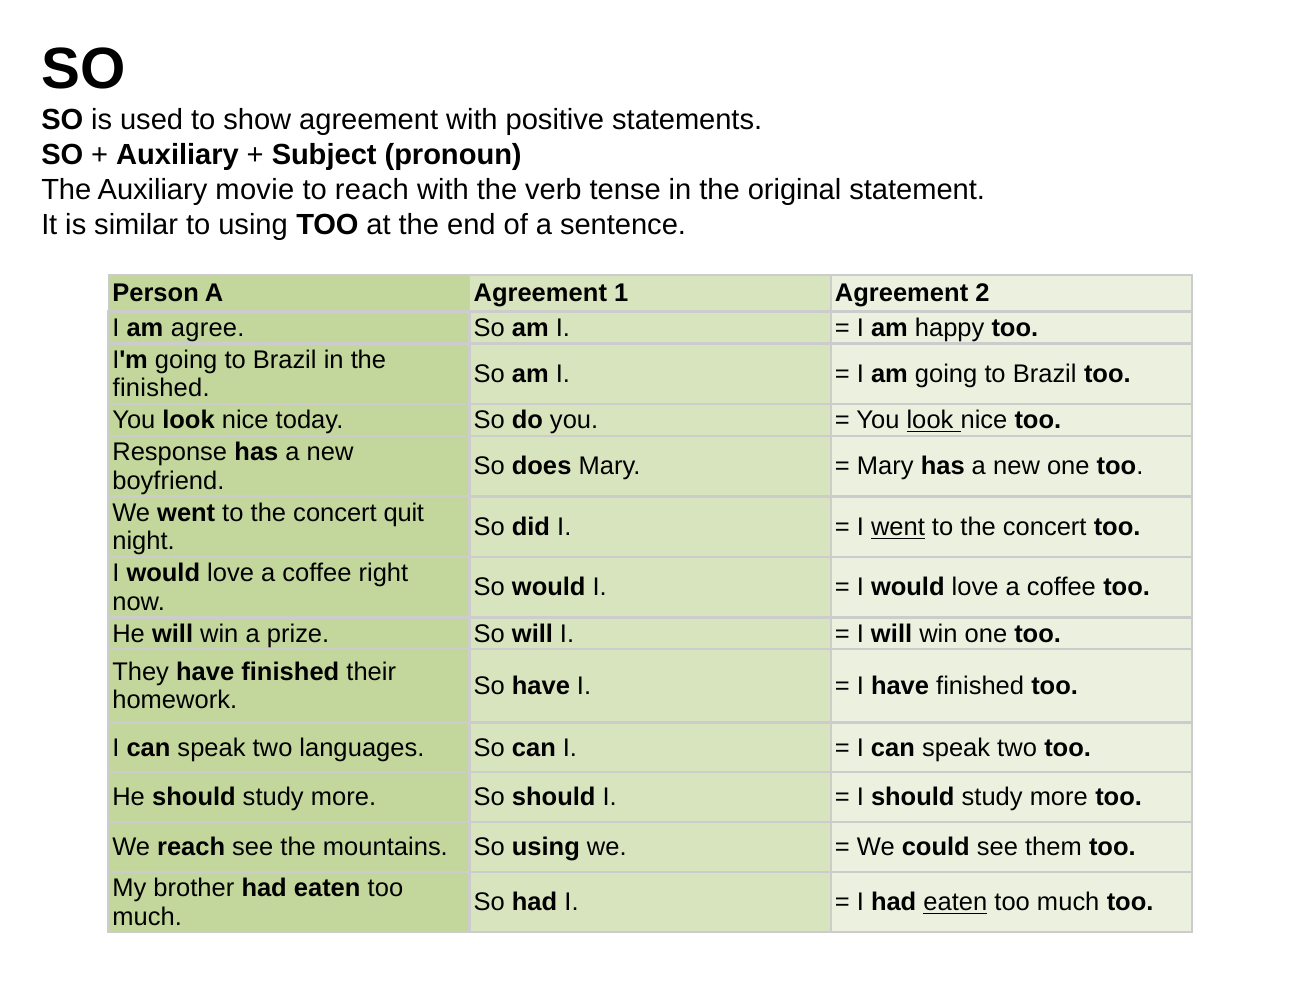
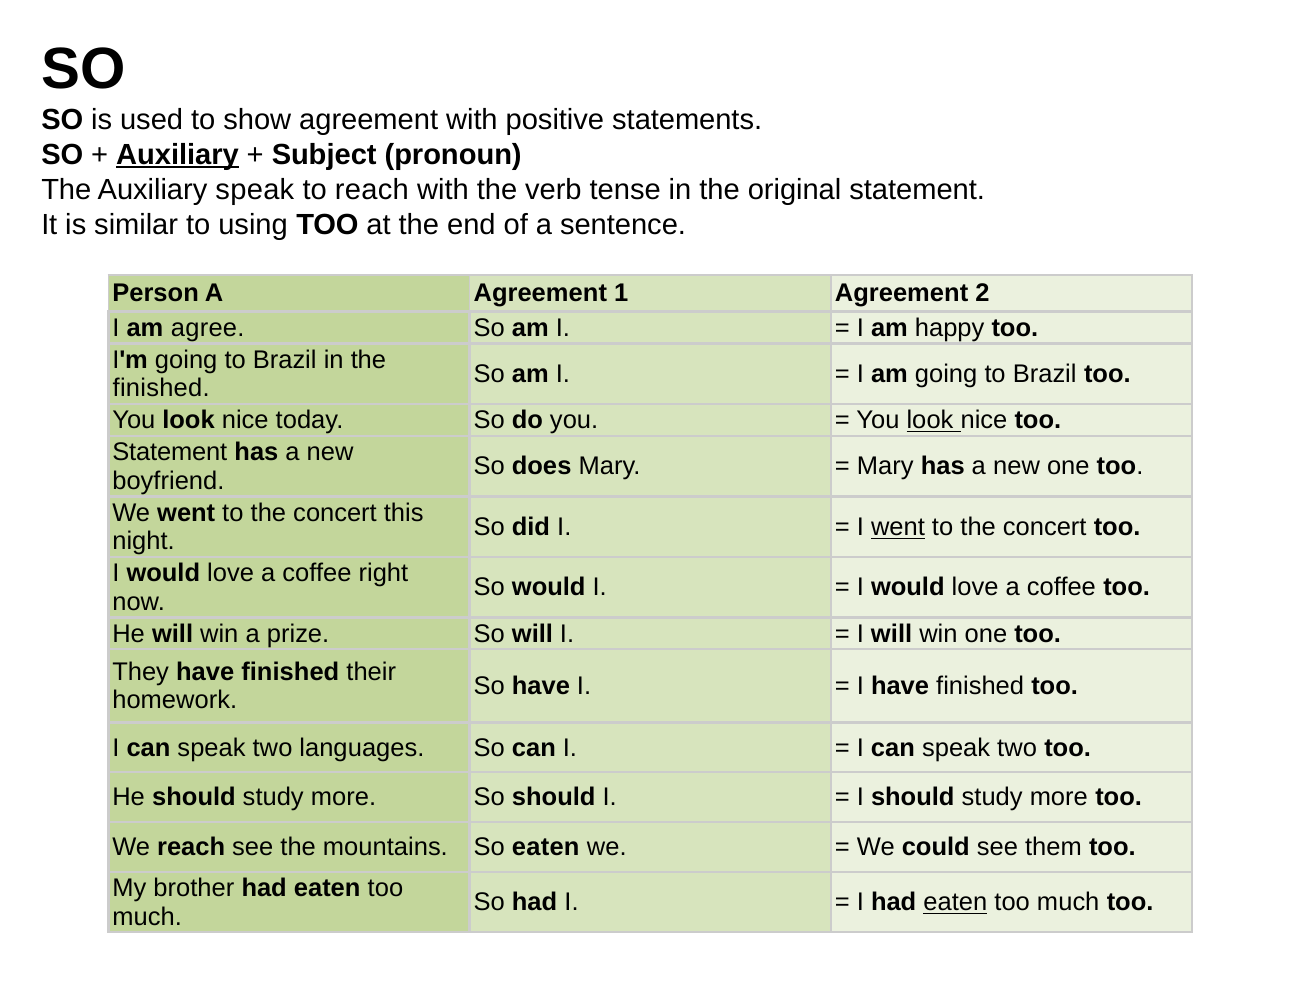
Auxiliary underline: none -> present (177, 155)
Auxiliary movie: movie -> speak (255, 190)
Response: Response -> Statement (170, 452)
quit: quit -> this (404, 513)
So using: using -> eaten (546, 848)
